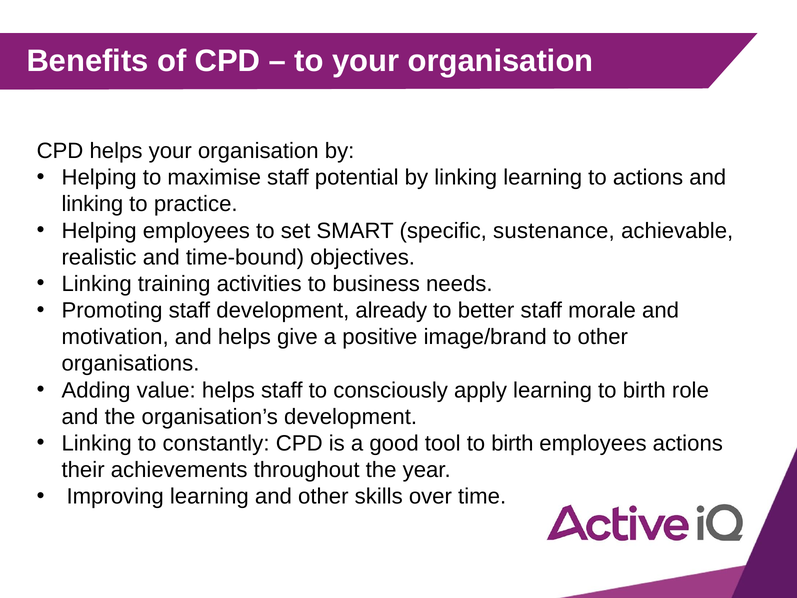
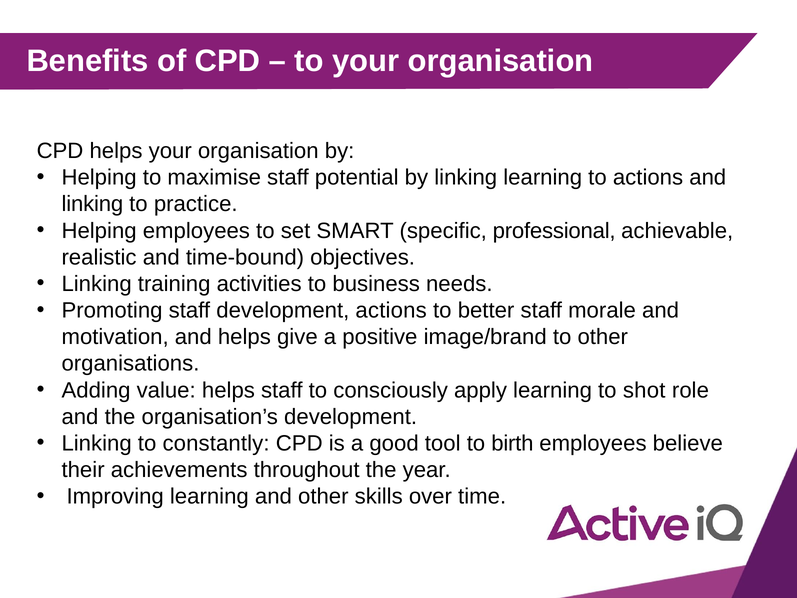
sustenance: sustenance -> professional (554, 231)
development already: already -> actions (391, 310)
learning to birth: birth -> shot (644, 390)
employees actions: actions -> believe (688, 443)
